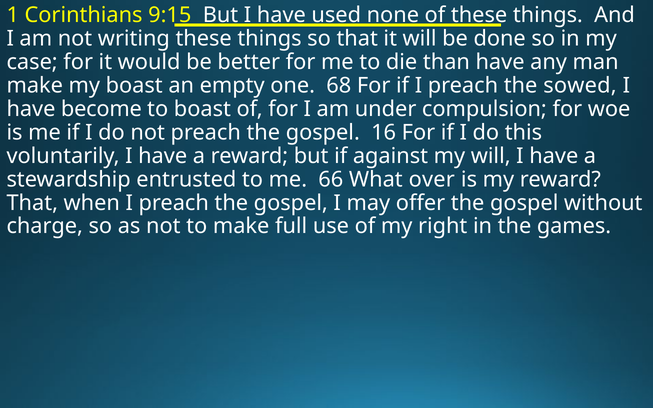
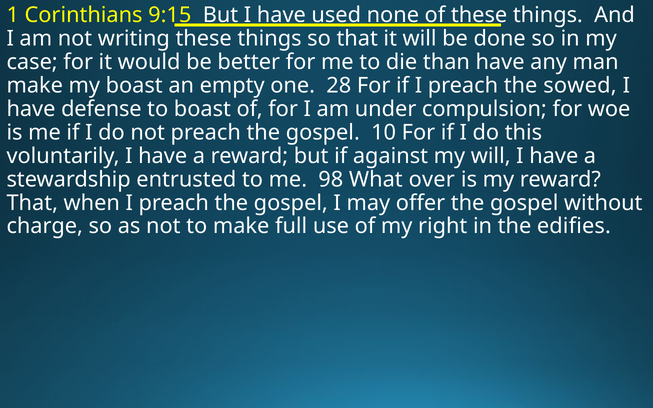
68: 68 -> 28 (339, 85)
become: become -> defense (101, 109)
16: 16 -> 10 (384, 132)
66: 66 -> 98 (331, 179)
games: games -> edifies (574, 226)
